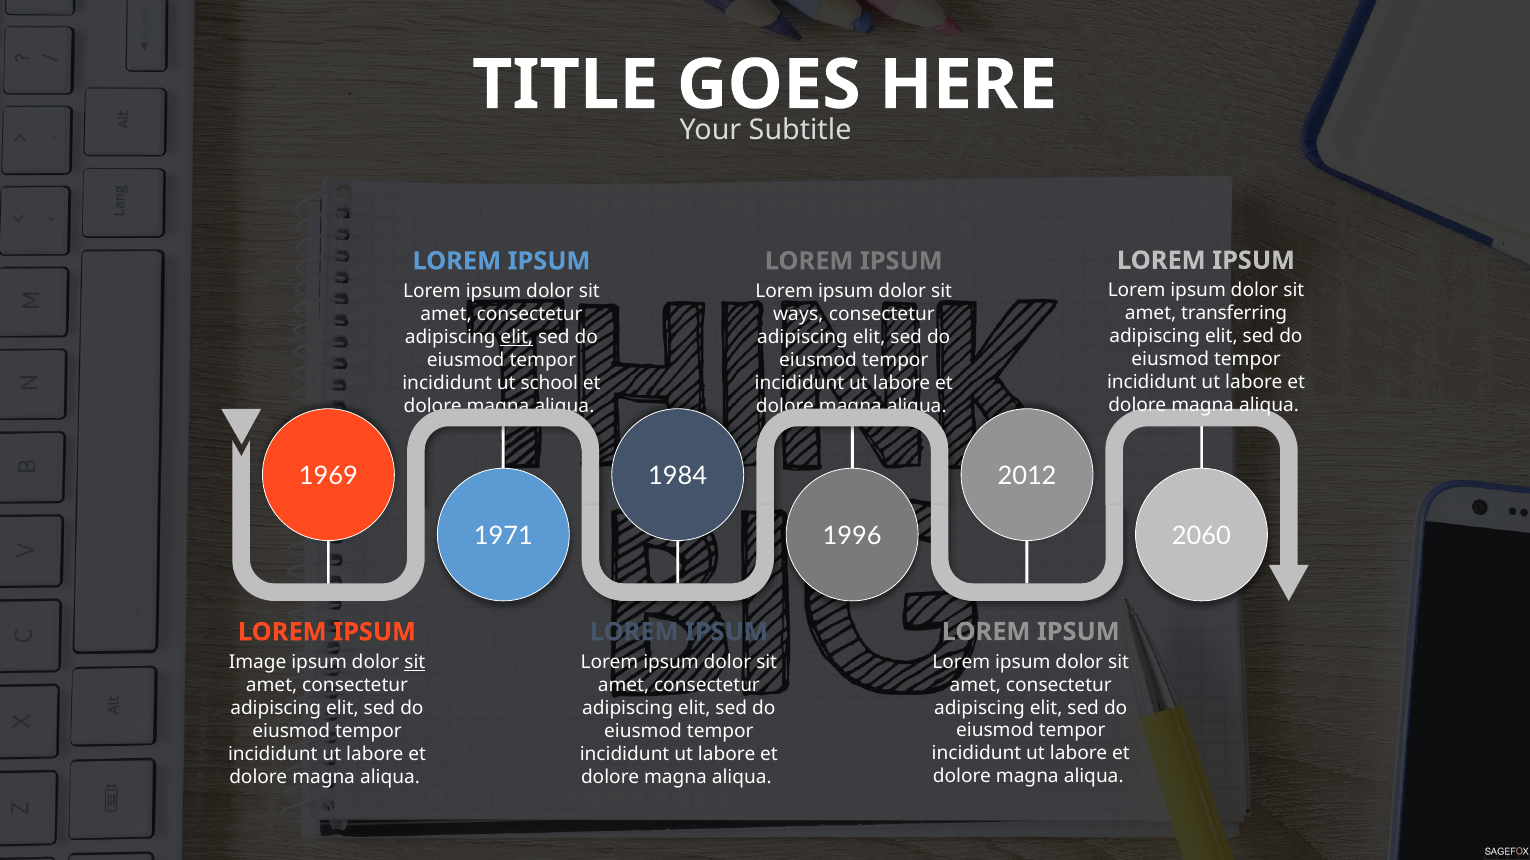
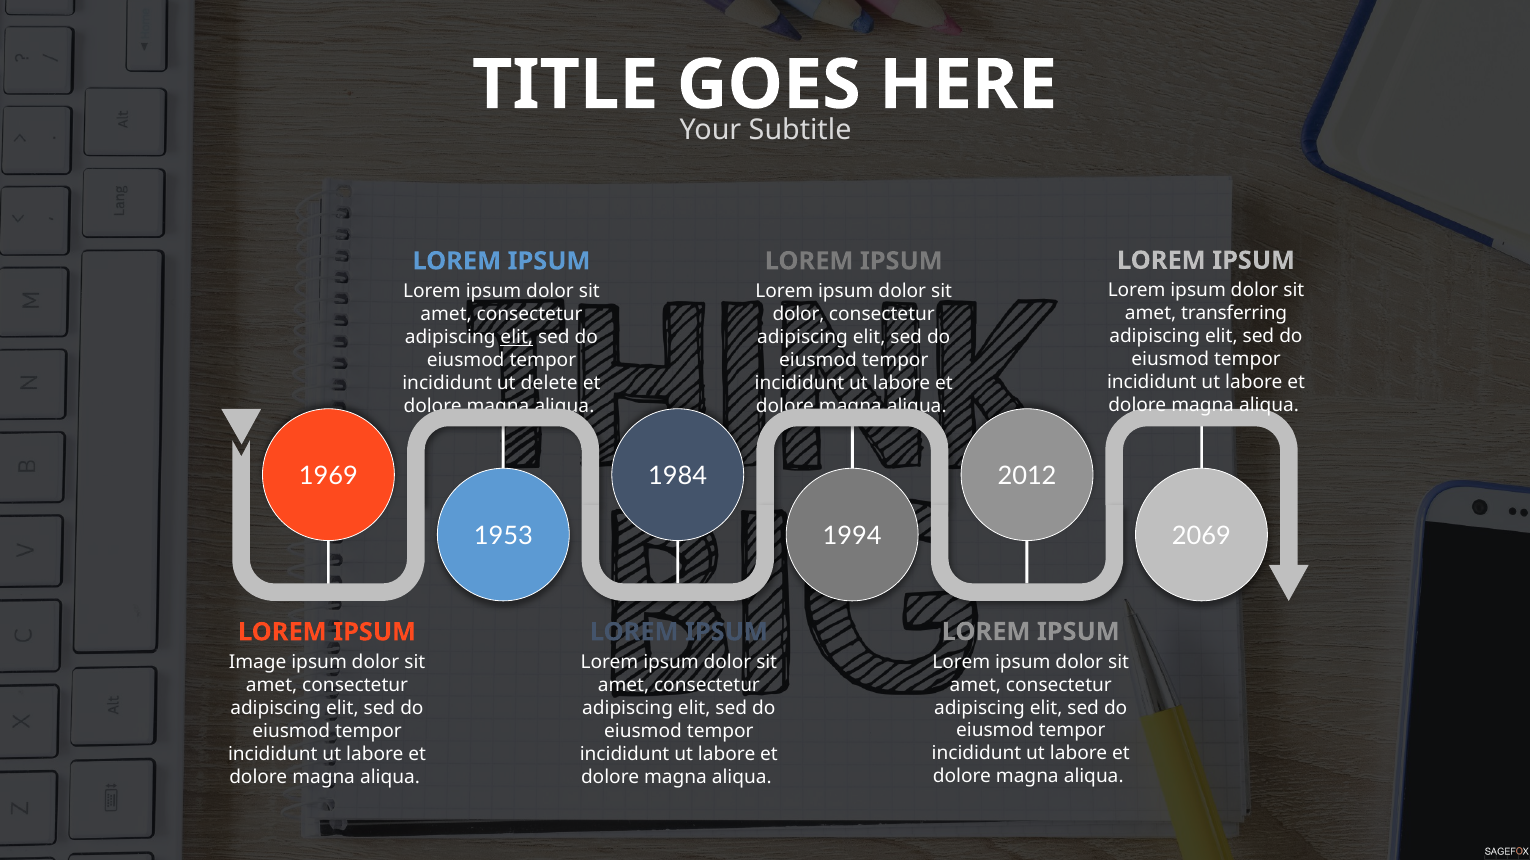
ways: ways -> dolor (798, 314)
school: school -> delete (549, 383)
1971: 1971 -> 1953 (503, 537)
1996: 1996 -> 1994 (852, 537)
2060: 2060 -> 2069 (1201, 537)
sit underline: present -> none (415, 663)
